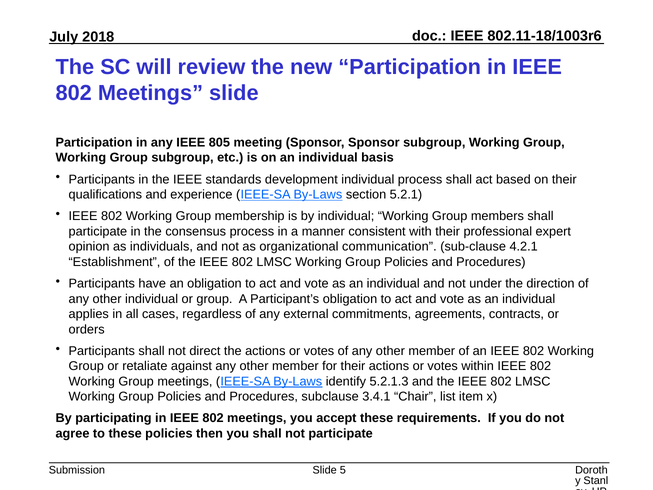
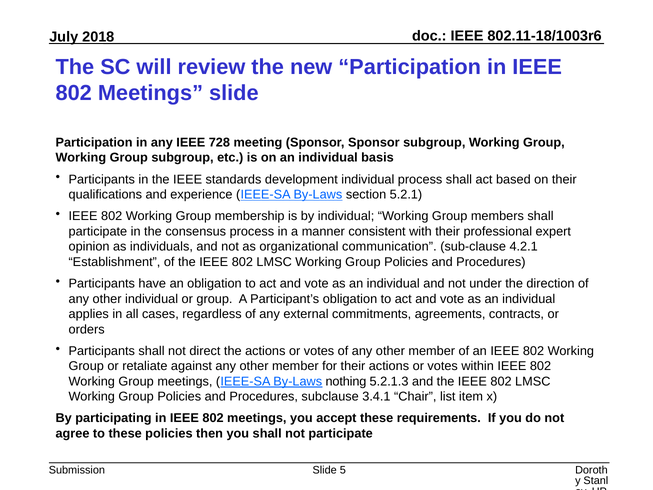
805: 805 -> 728 (219, 142)
identify: identify -> nothing (346, 381)
